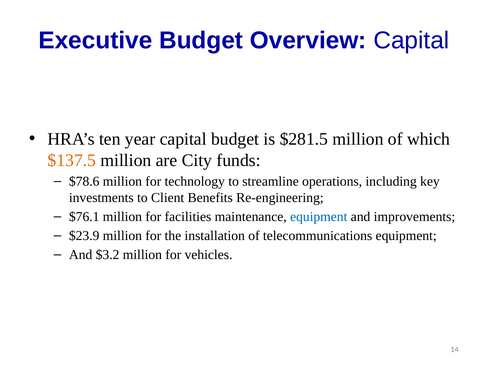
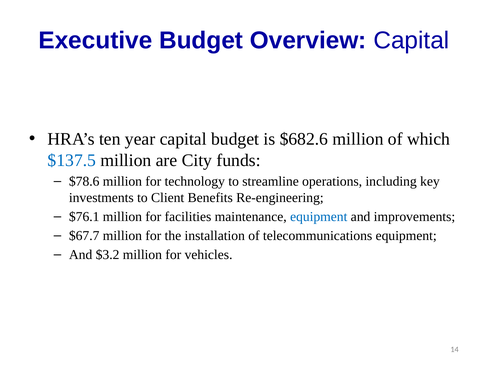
$281.5: $281.5 -> $682.6 (304, 139)
$137.5 colour: orange -> blue (72, 160)
$23.9: $23.9 -> $67.7 (84, 236)
